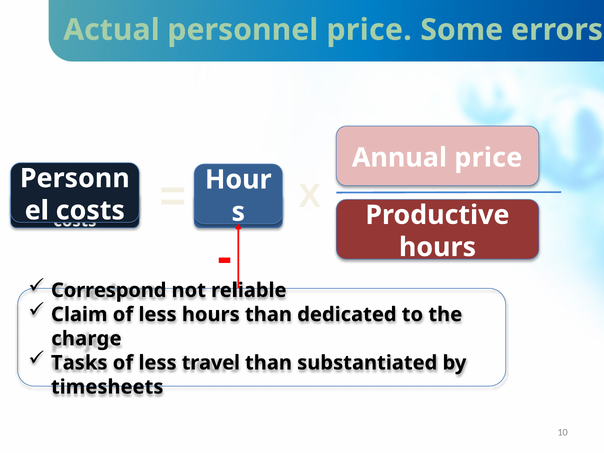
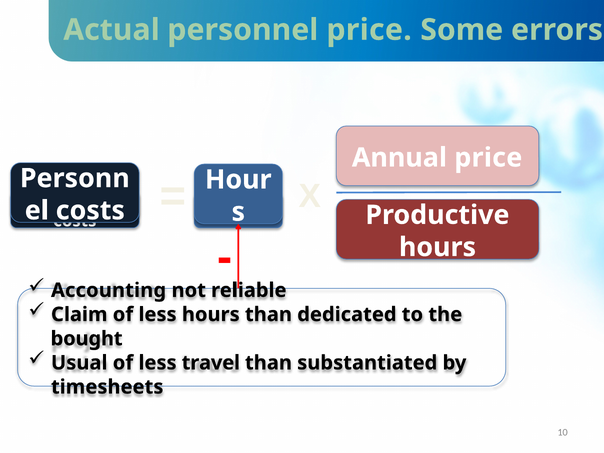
Correspond: Correspond -> Accounting (109, 290)
charge: charge -> bought (87, 339)
Tasks: Tasks -> Usual (79, 363)
